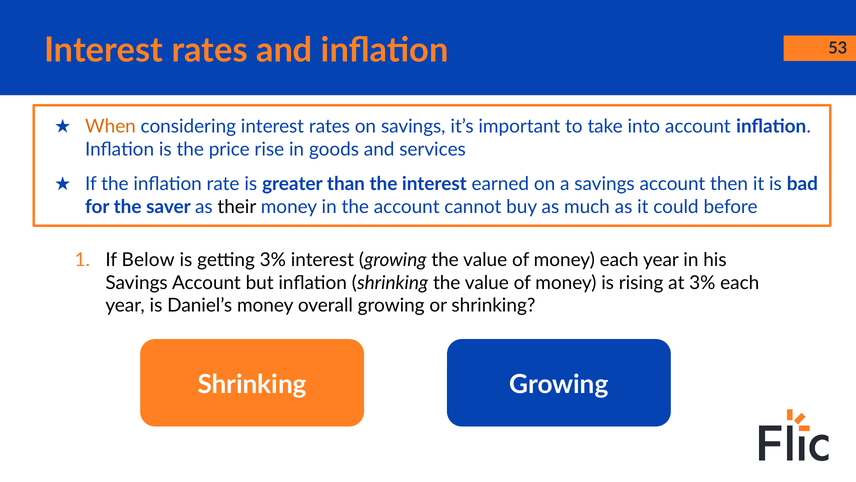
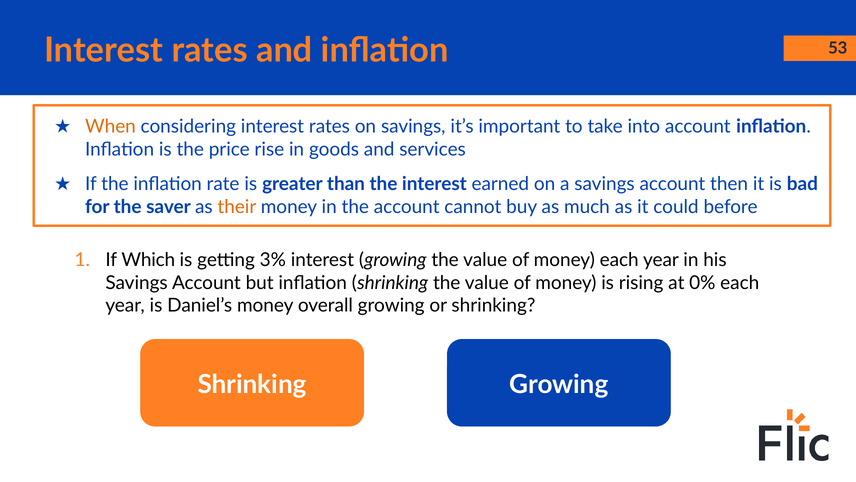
their colour: black -> orange (237, 207)
Below: Below -> Which (148, 260)
at 3%: 3% -> 0% (702, 283)
